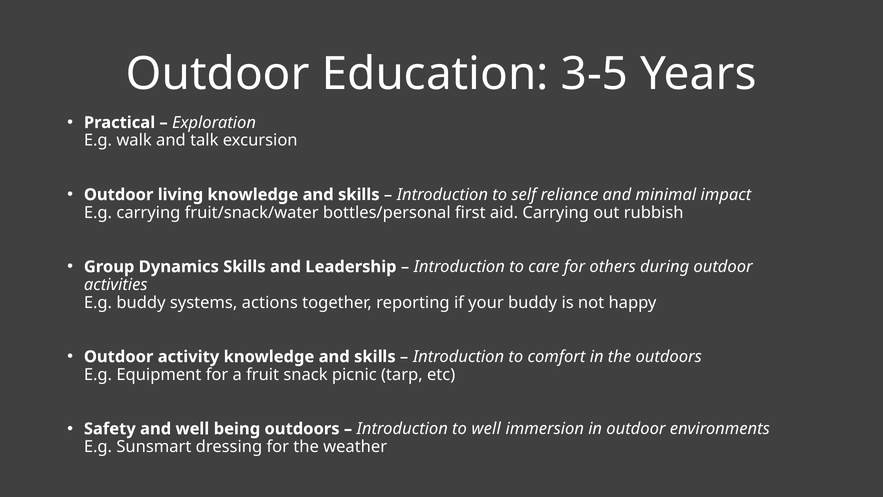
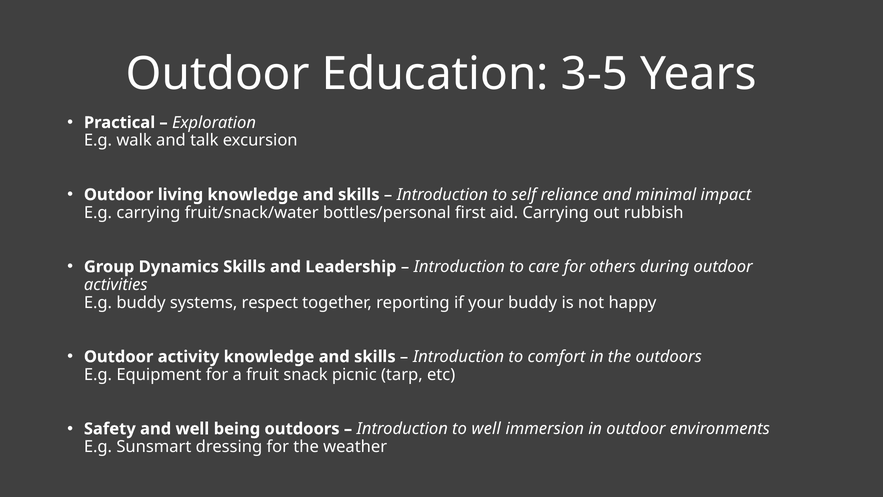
actions: actions -> respect (270, 302)
